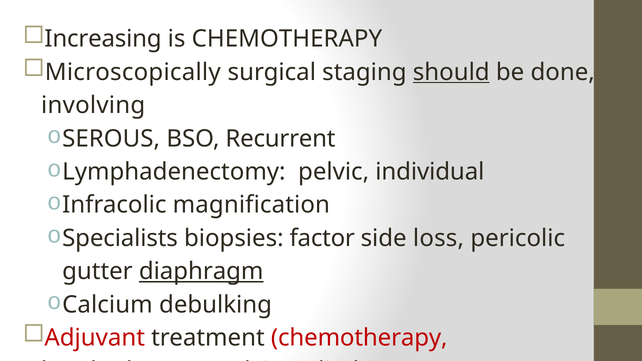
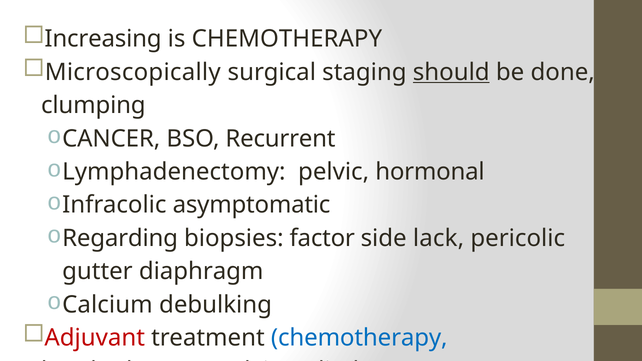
involving: involving -> clumping (93, 105)
SEROUS: SEROUS -> CANCER (111, 139)
individual: individual -> hormonal (430, 172)
magnification: magnification -> asymptomatic (252, 205)
Specialists: Specialists -> Regarding (120, 238)
loss: loss -> lack (439, 238)
diaphragm underline: present -> none (201, 271)
chemotherapy colour: red -> blue (359, 338)
